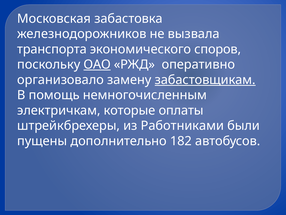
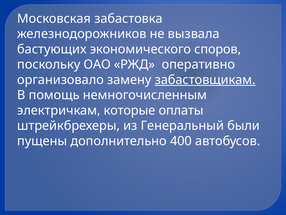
транспорта: транспорта -> бастующих (52, 49)
ОАО underline: present -> none (97, 64)
Работниками: Работниками -> Генеральный (182, 125)
182: 182 -> 400 (181, 141)
